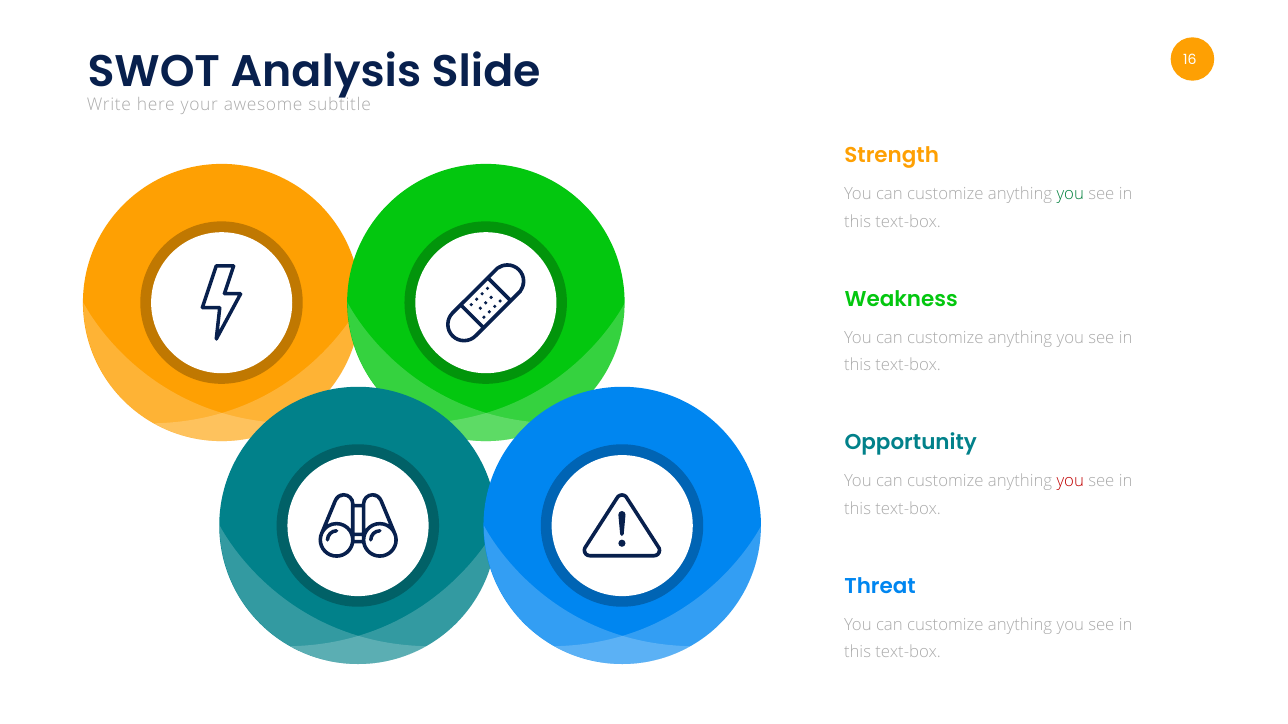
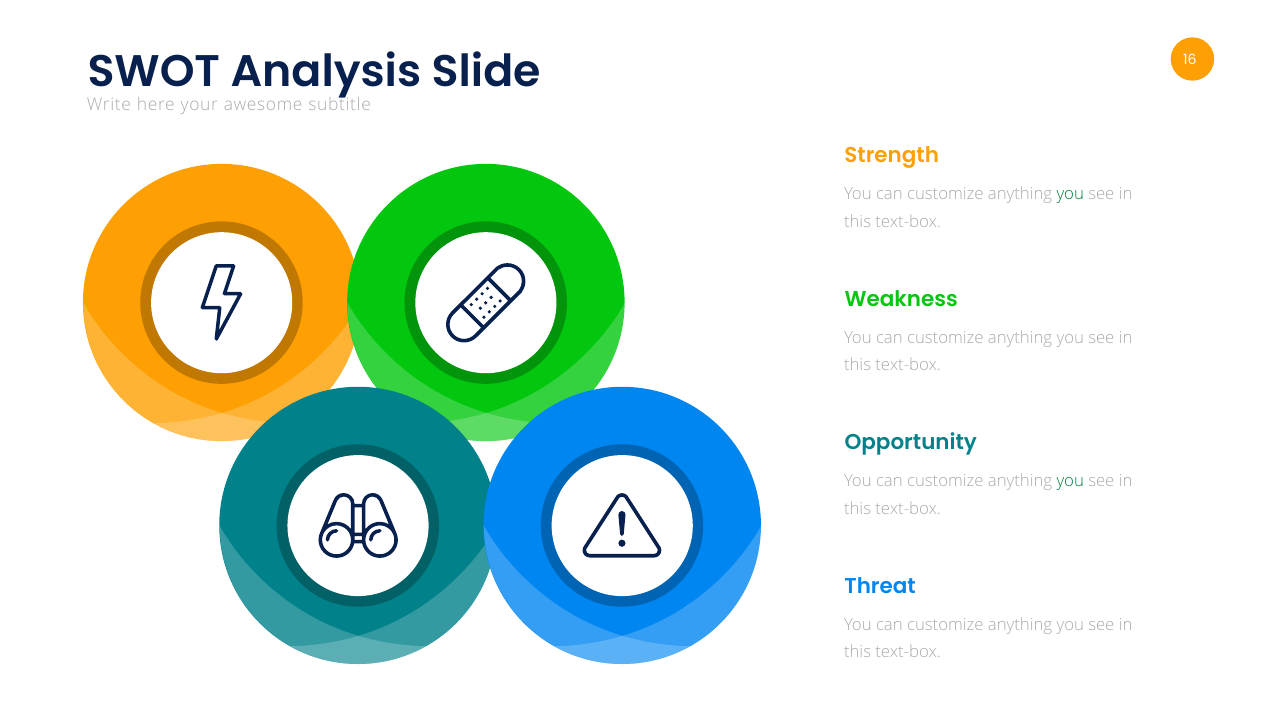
you colour: red -> green (1070, 482)
